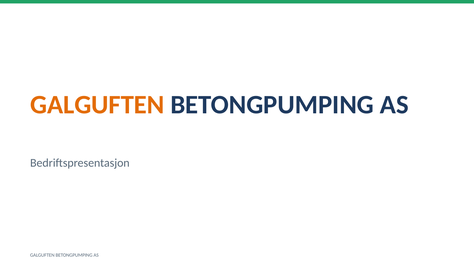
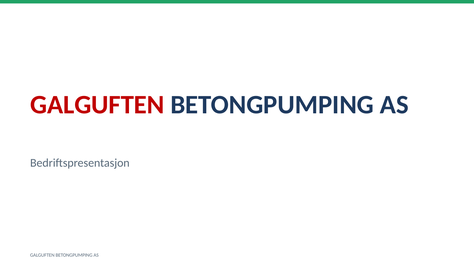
GALGUFTEN colour: orange -> red (97, 105)
